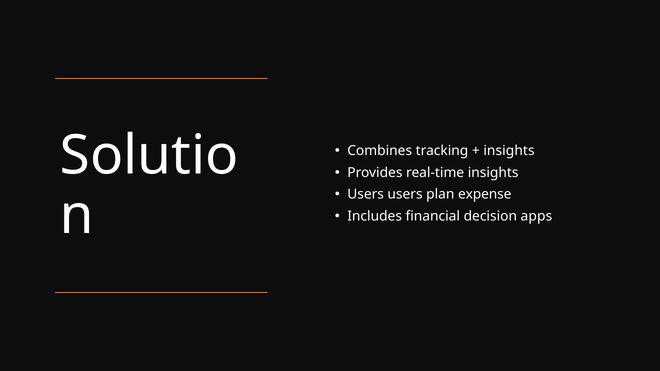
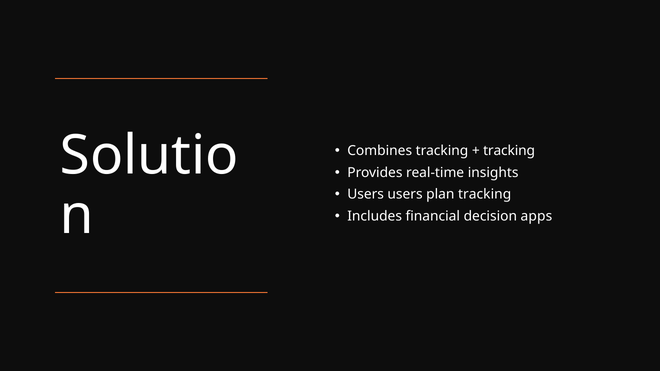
insights: insights -> tracking (509, 151)
plan expense: expense -> tracking (485, 195)
